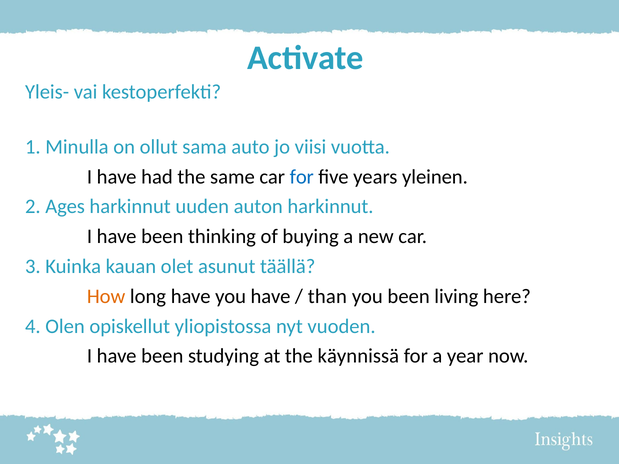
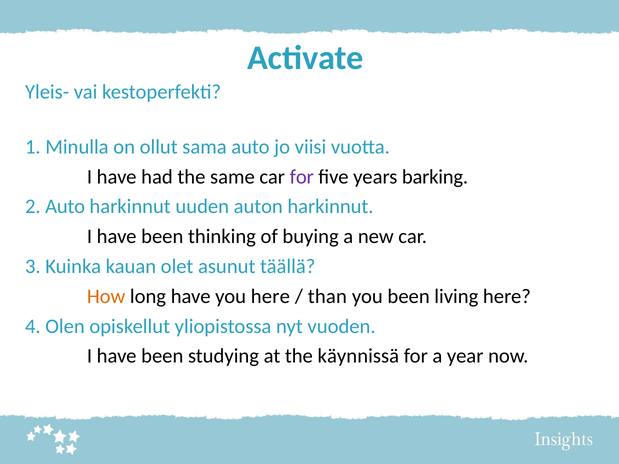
for colour: blue -> purple (302, 177)
yleinen: yleinen -> barking (435, 177)
2 Ages: Ages -> Auto (65, 207)
you have: have -> here (270, 296)
